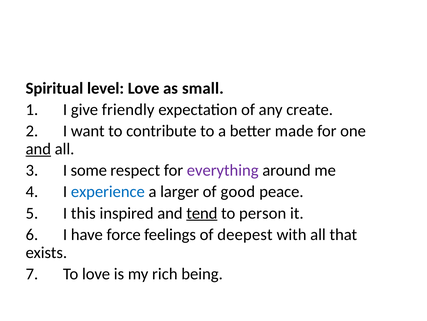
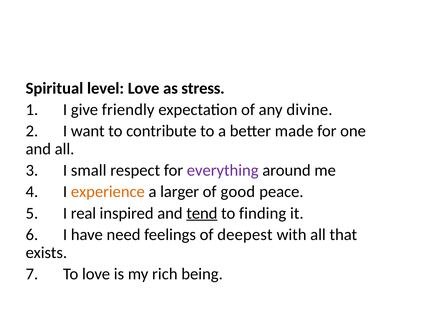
small: small -> stress (203, 88)
create: create -> divine (309, 109)
and underline: present -> none (38, 149)
some: some -> small (89, 170)
experience colour: blue -> orange (108, 191)
this: this -> real (83, 213)
person: person -> finding (263, 213)
force: force -> need (124, 234)
